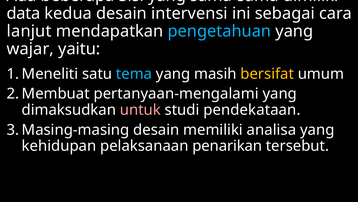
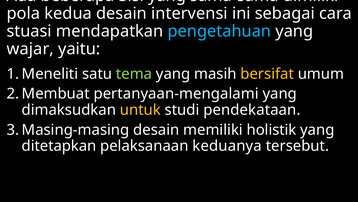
data: data -> pola (23, 13)
lanjut: lanjut -> stuasi (29, 31)
tema colour: light blue -> light green (134, 74)
untuk colour: pink -> yellow (140, 110)
analisa: analisa -> holistik (272, 129)
kehidupan: kehidupan -> ditetapkan (59, 146)
penarikan: penarikan -> keduanya (227, 146)
